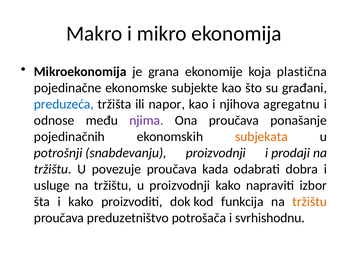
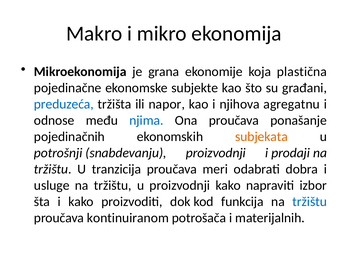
njima colour: purple -> blue (146, 120)
povezuje: povezuje -> tranzicija (116, 169)
kada: kada -> meri (215, 169)
tržištu colour: orange -> blue (310, 202)
preduzetništvo: preduzetništvo -> kontinuiranom (128, 218)
svrhishodnu: svrhishodnu -> materijalnih (270, 218)
